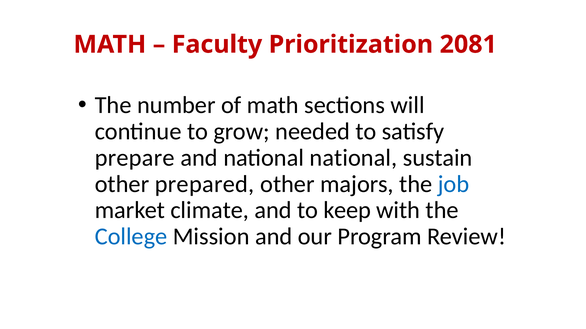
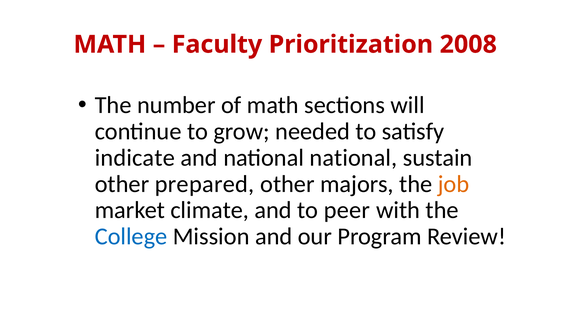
2081: 2081 -> 2008 (468, 45)
prepare: prepare -> indicate (135, 158)
job colour: blue -> orange (454, 184)
keep: keep -> peer (347, 211)
